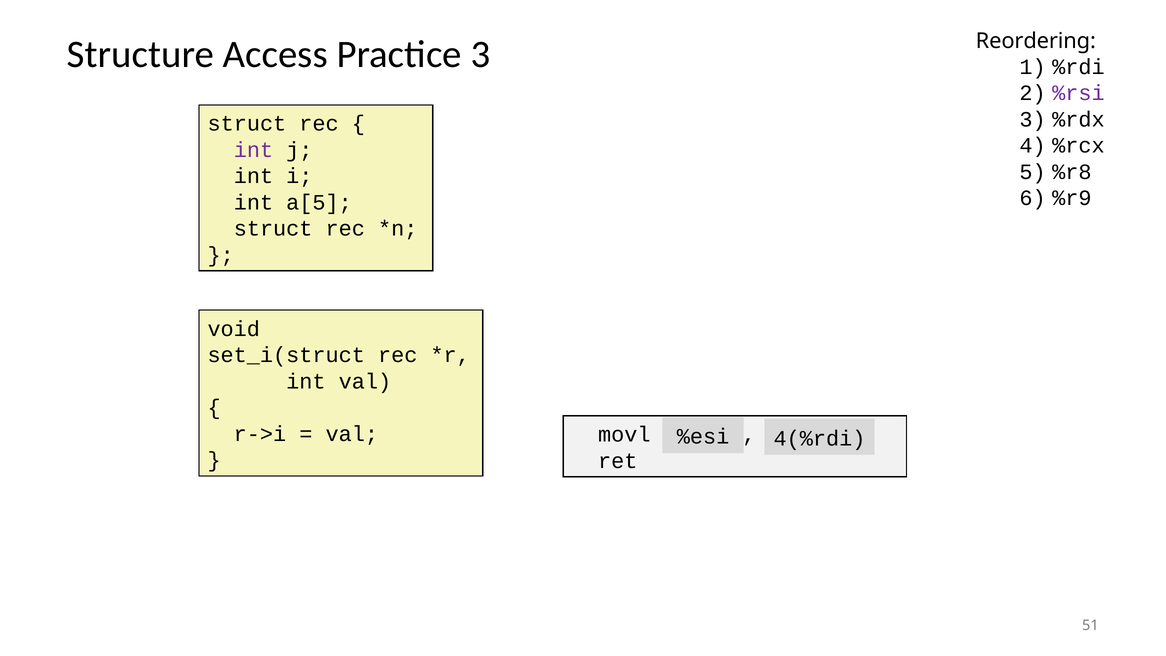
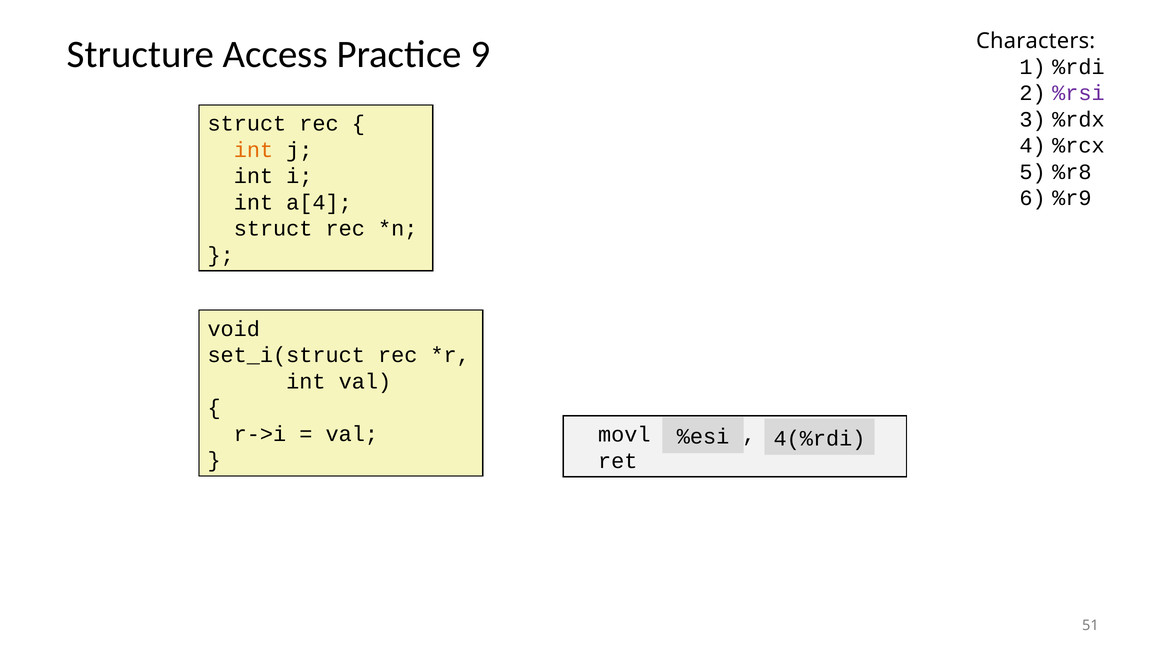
Reordering: Reordering -> Characters (1036, 41)
Practice 3: 3 -> 9 (480, 54)
int colour: purple -> orange (253, 150)
a[5: a[5 -> a[4 (319, 202)
